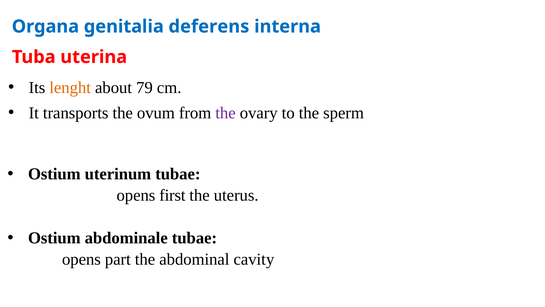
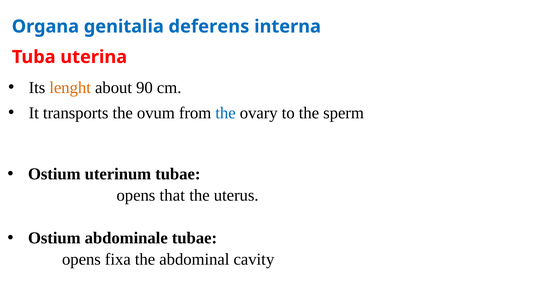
79: 79 -> 90 (144, 88)
the colour: purple -> blue (226, 113)
first: first -> that (172, 195)
part: part -> fixa (118, 259)
